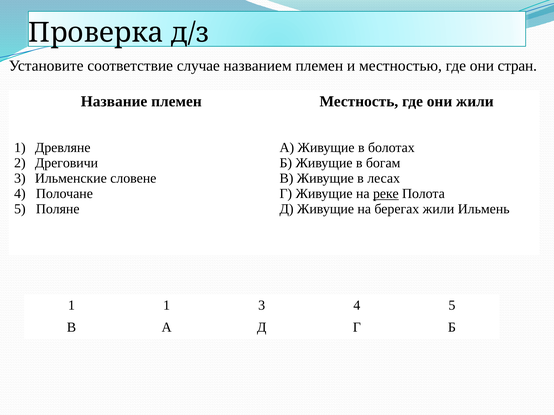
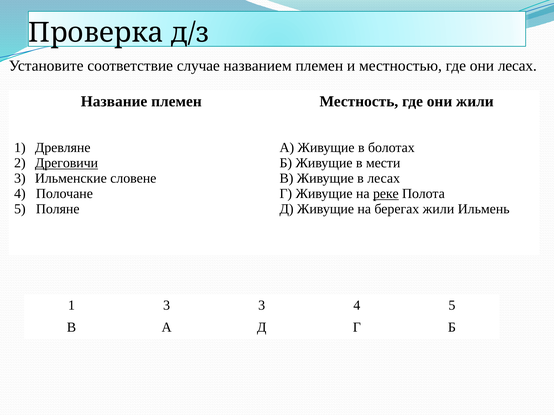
они стран: стран -> лесах (517, 66)
Дреговичи underline: none -> present (66, 163)
богам: богам -> мести (383, 163)
1 1: 1 -> 3 (167, 306)
